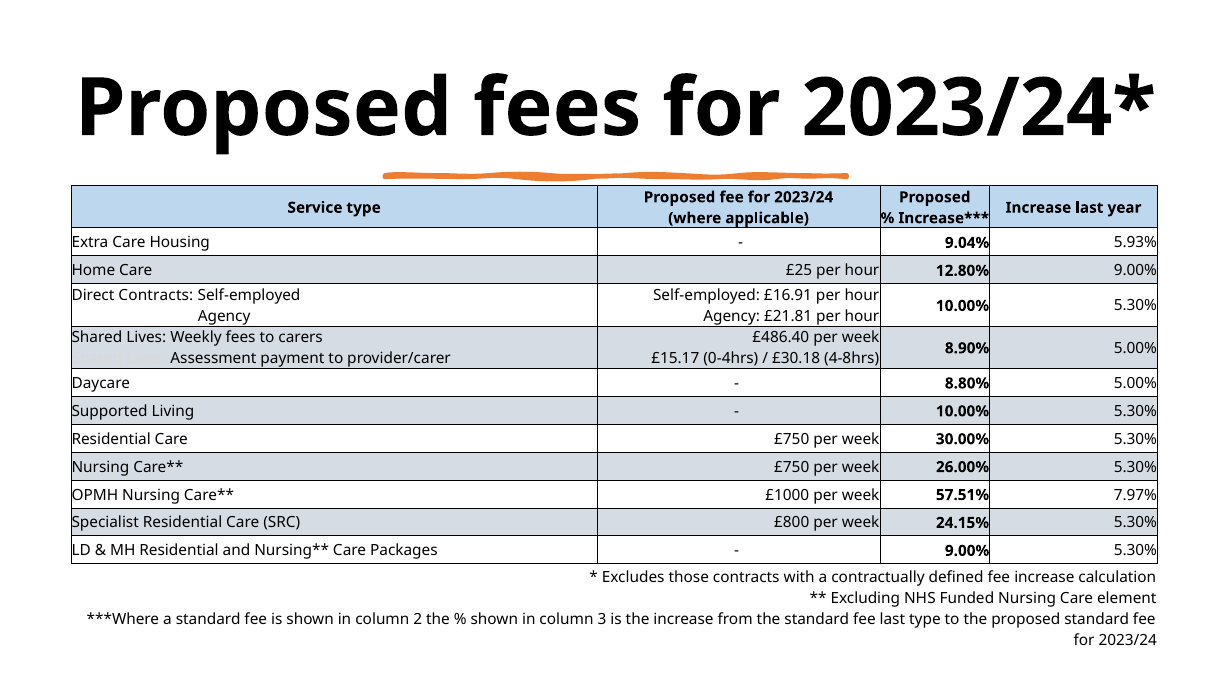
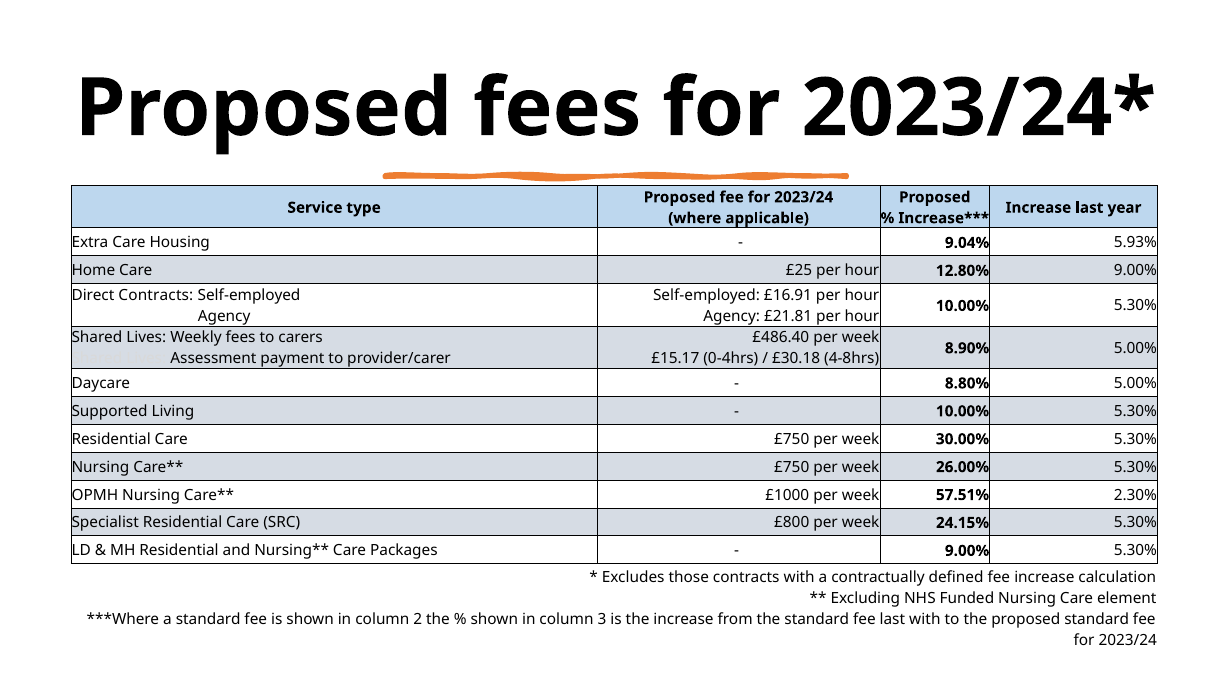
7.97%: 7.97% -> 2.30% (1135, 495)
last type: type -> with (925, 620)
